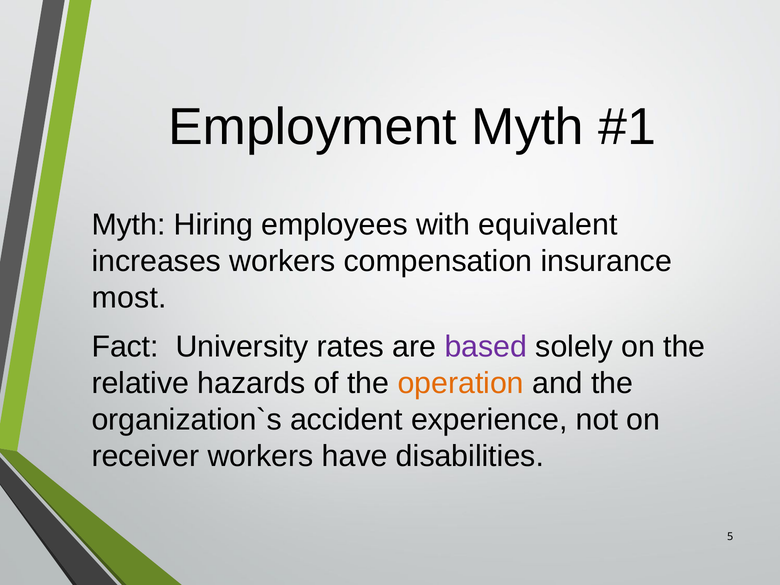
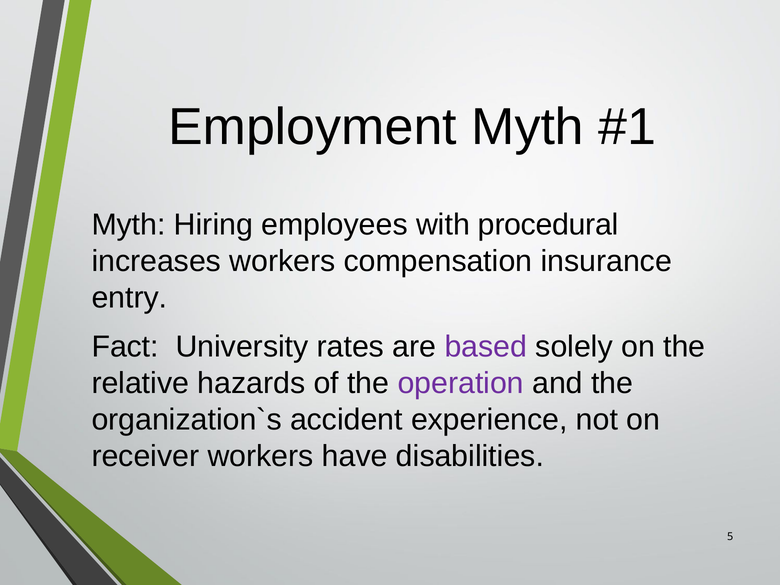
equivalent: equivalent -> procedural (548, 225)
most: most -> entry (129, 298)
operation colour: orange -> purple (461, 383)
